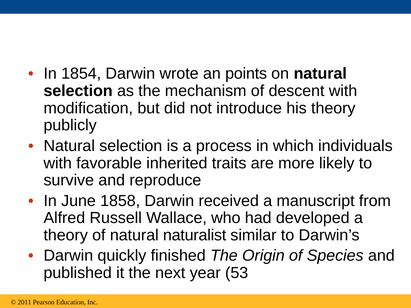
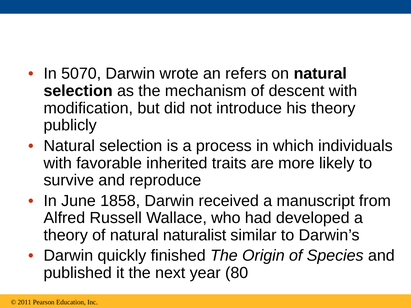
1854: 1854 -> 5070 (81, 74)
points: points -> refers (246, 74)
53: 53 -> 80 (237, 273)
